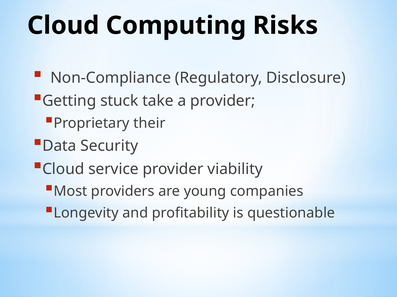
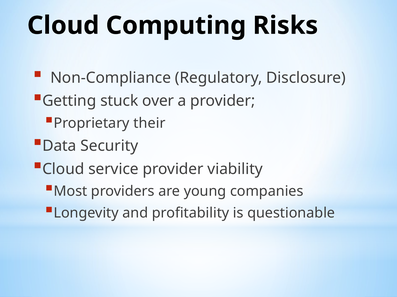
take: take -> over (158, 101)
